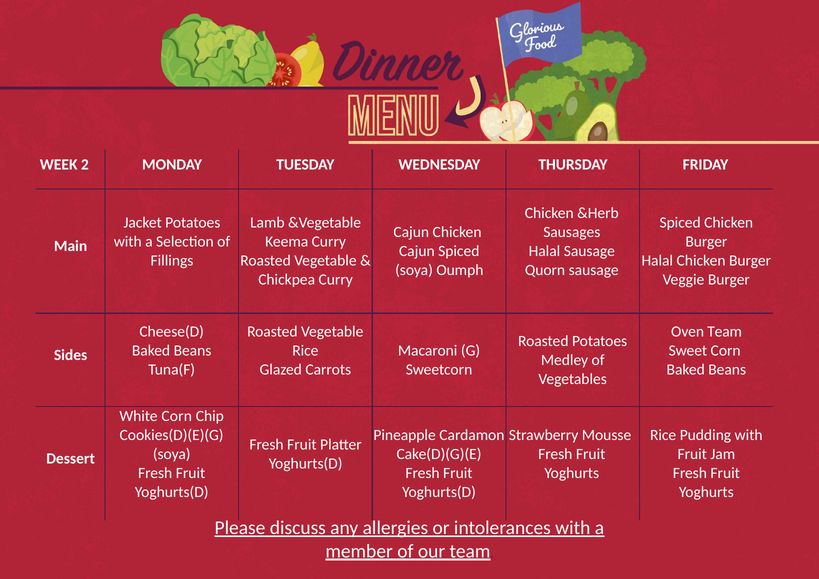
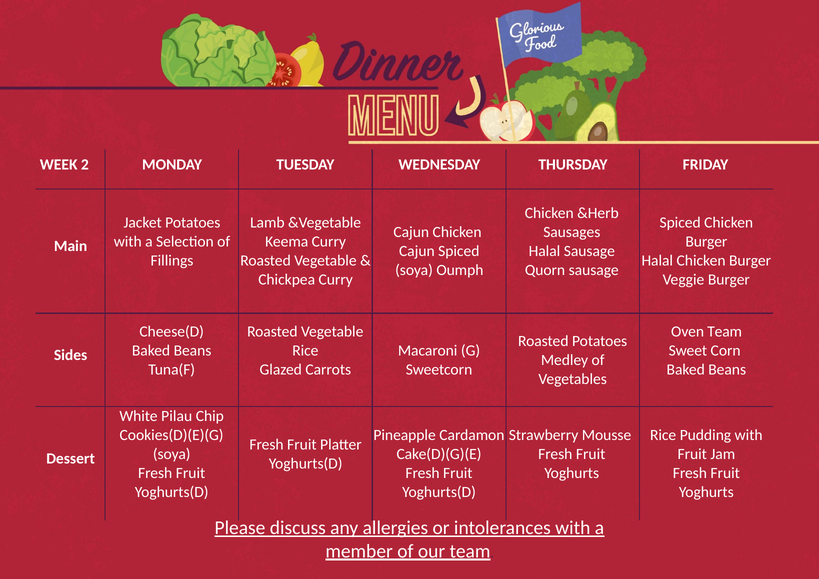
White Corn: Corn -> Pilau (177, 416)
